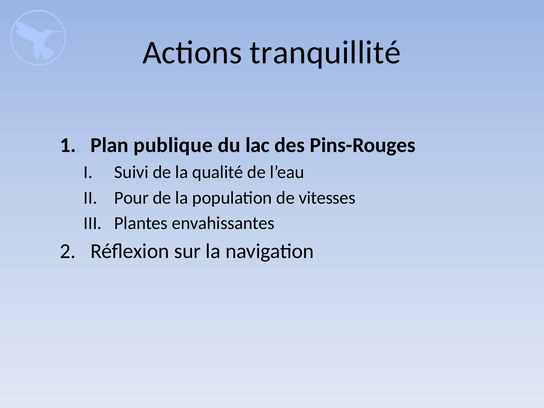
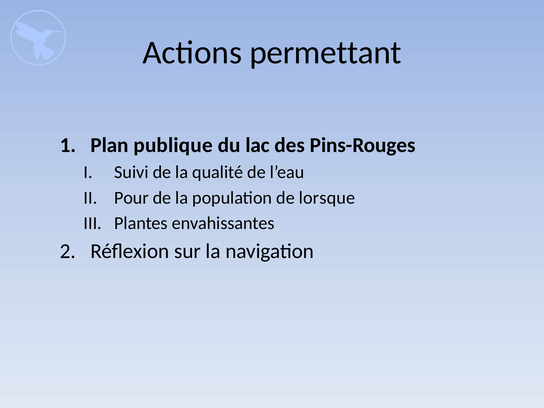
tranquillité: tranquillité -> permettant (326, 53)
vitesses: vitesses -> lorsque (327, 198)
